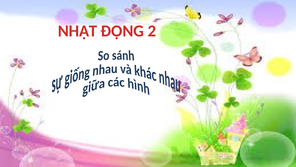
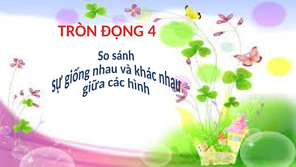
NHẬT: NHẬT -> TRÒN (78, 31)
2: 2 -> 4 (152, 31)
